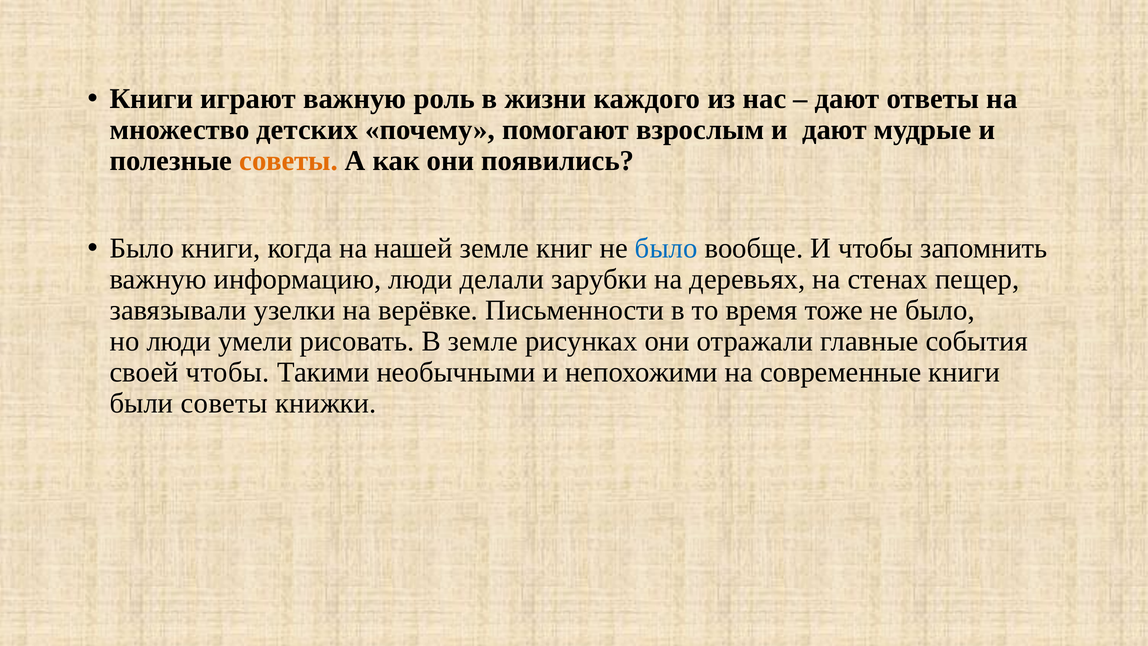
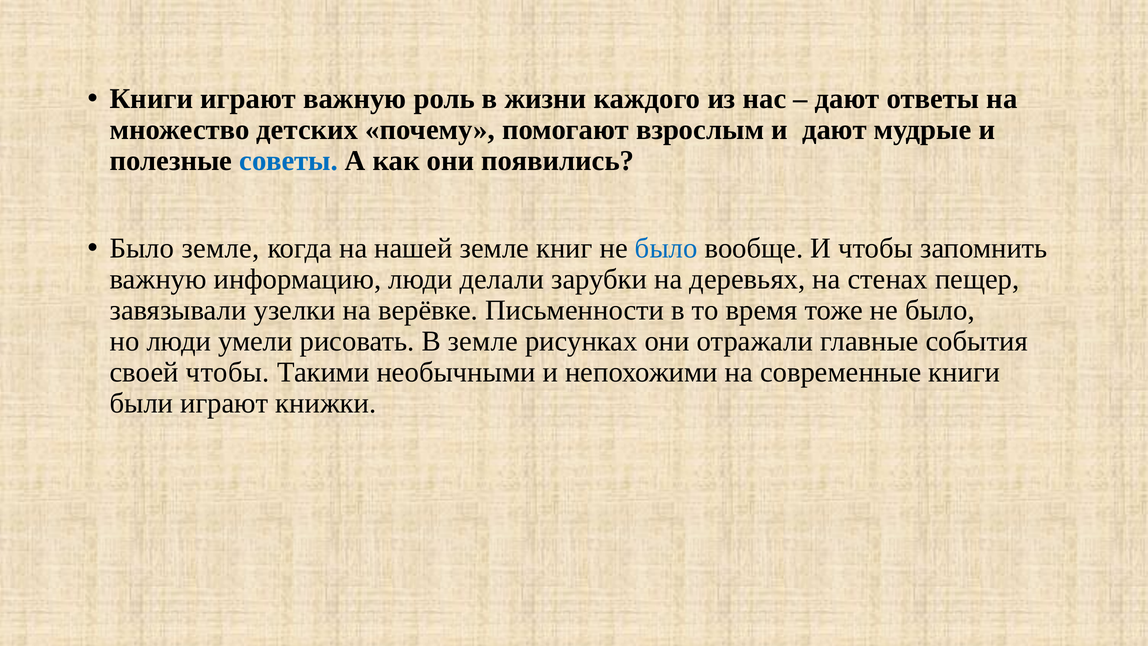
советы colour: orange -> blue (289, 161)
Было книги: книги -> земле (221, 248)
были советы: советы -> играют (224, 403)
